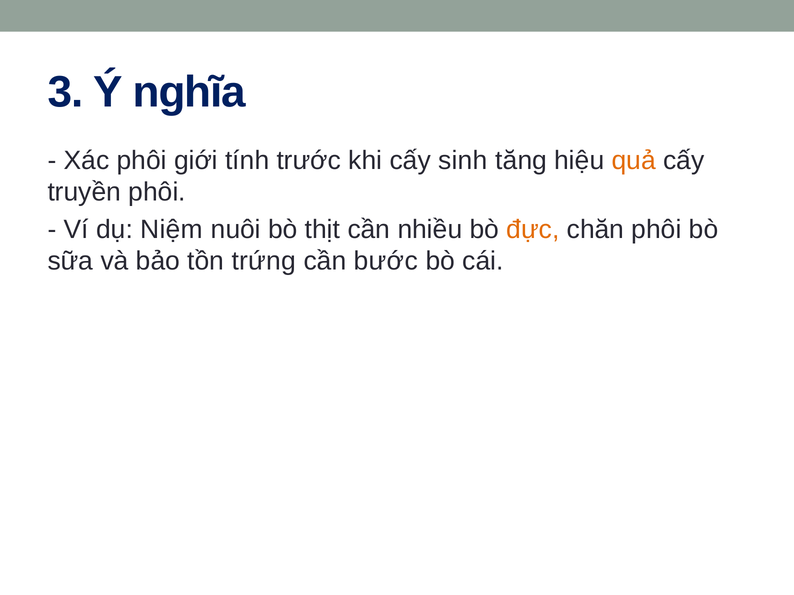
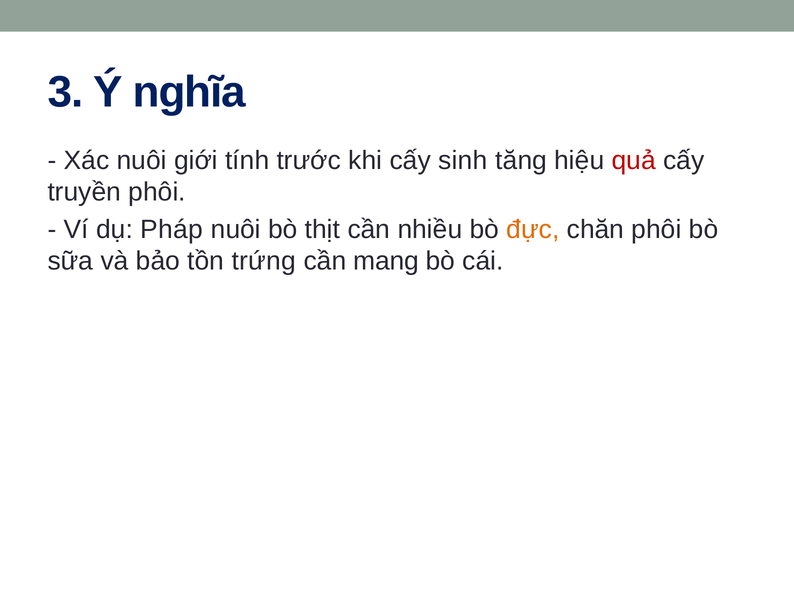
Xác phôi: phôi -> nuôi (142, 161)
quả colour: orange -> red (634, 161)
Niệm: Niệm -> Pháp (172, 229)
bước: bước -> mang (386, 261)
